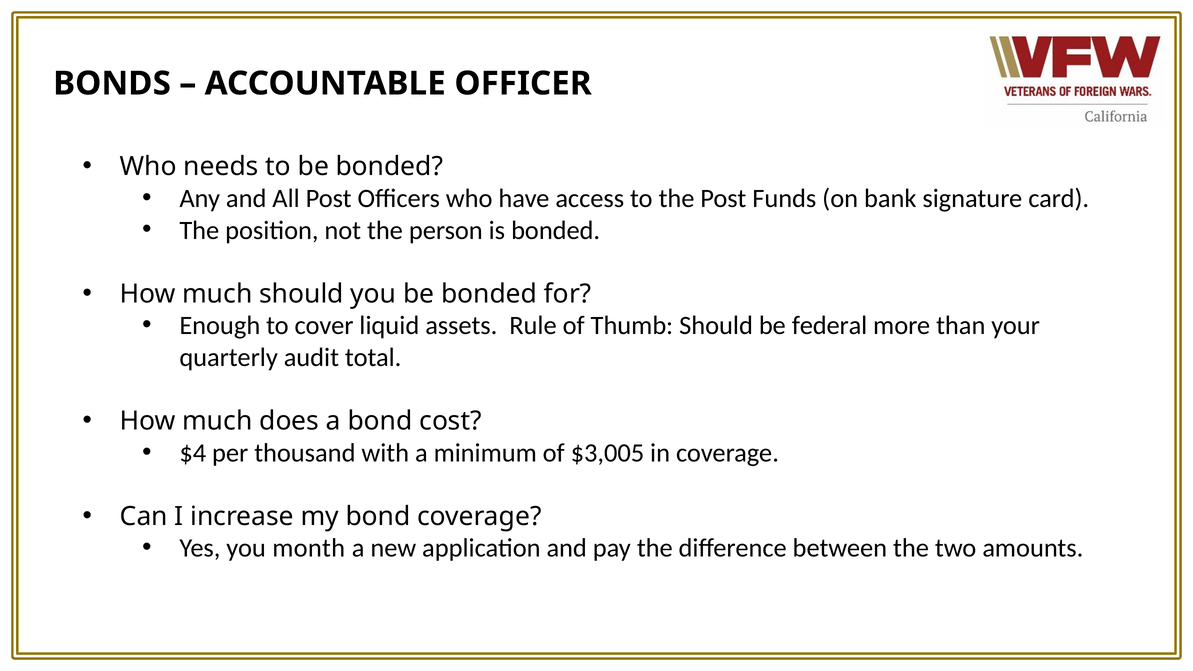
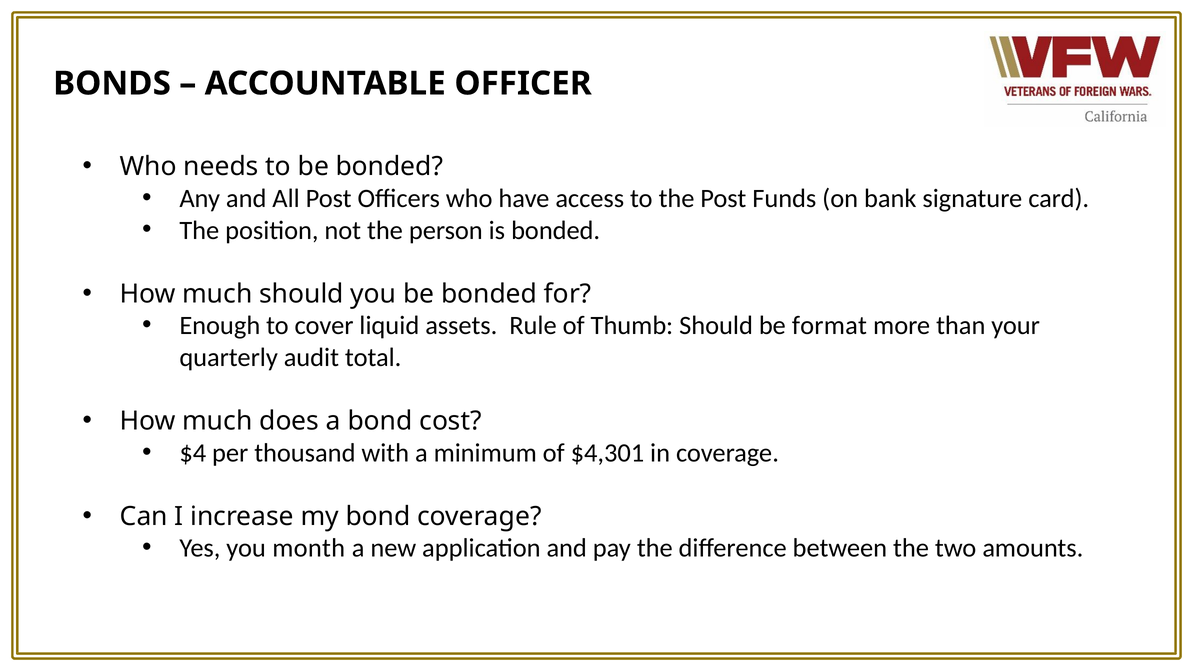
federal: federal -> format (829, 326)
$3,005: $3,005 -> $4,301 (607, 453)
